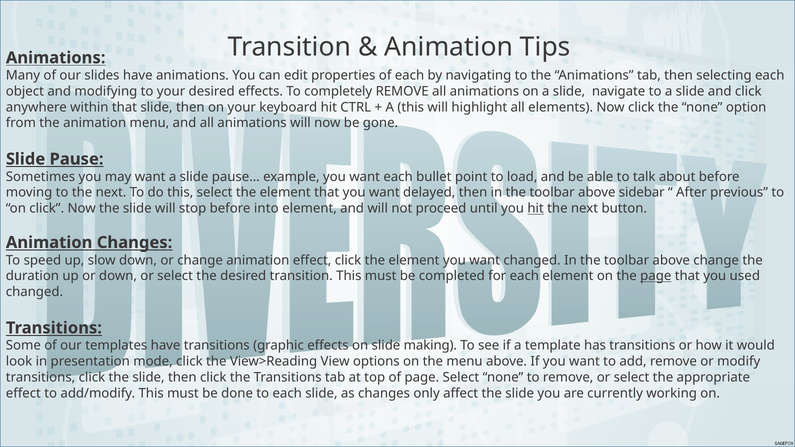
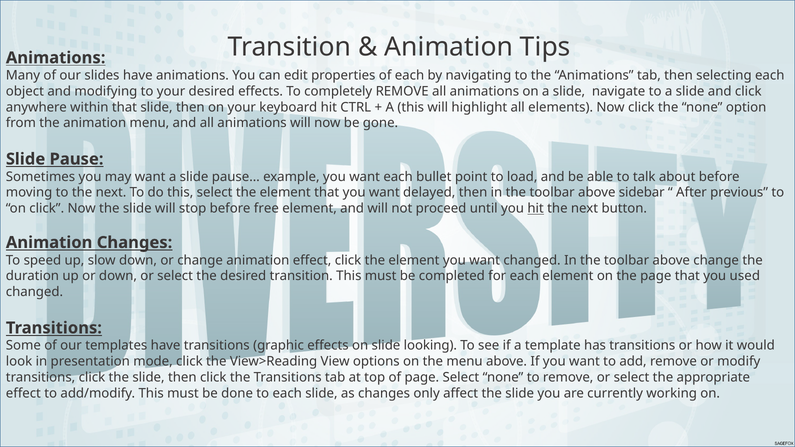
into: into -> free (266, 209)
page underline: present -> none (656, 276)
making: making -> looking (430, 346)
